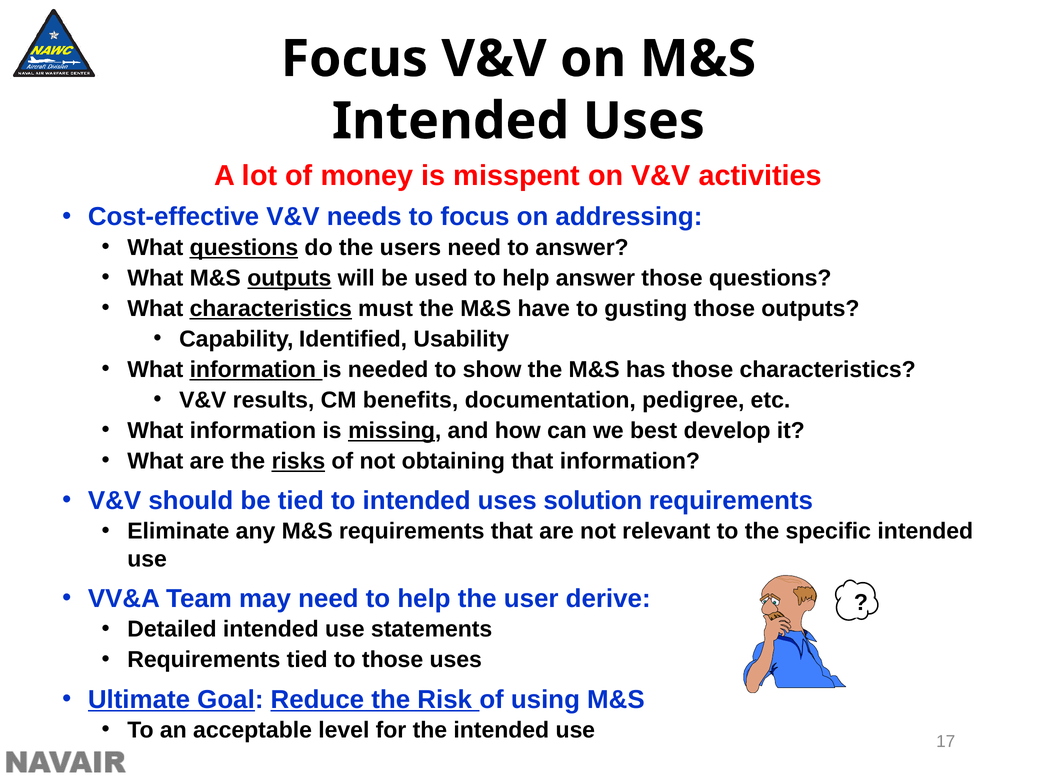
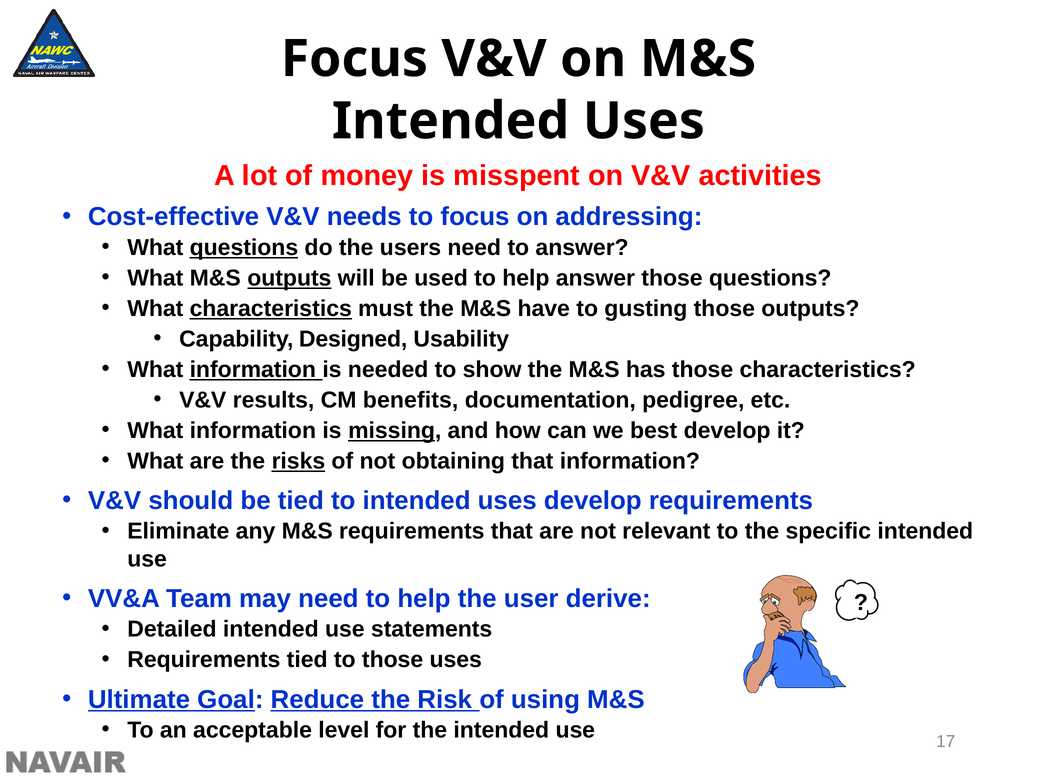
Identified: Identified -> Designed (353, 339)
uses solution: solution -> develop (593, 501)
